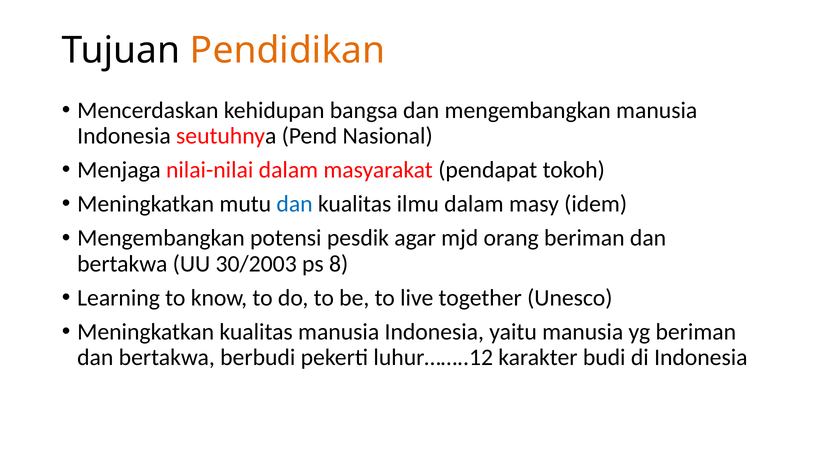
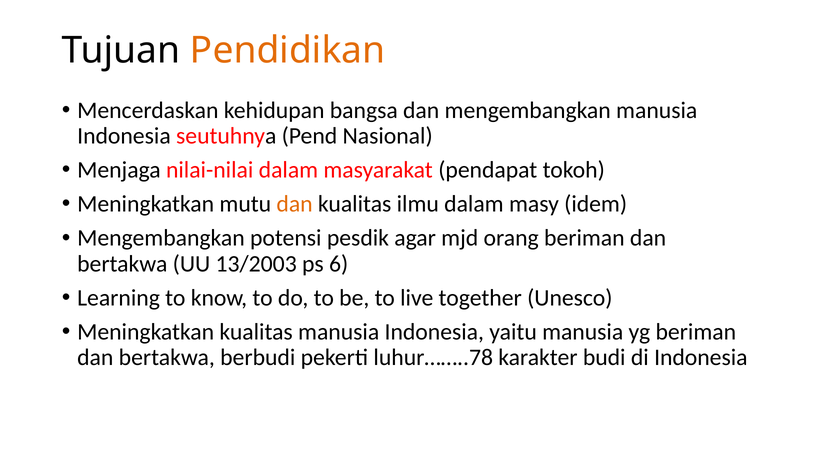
dan colour: blue -> orange (295, 204)
30/2003: 30/2003 -> 13/2003 (256, 264)
8: 8 -> 6 (339, 264)
luhur……..12: luhur……..12 -> luhur……..78 (433, 358)
